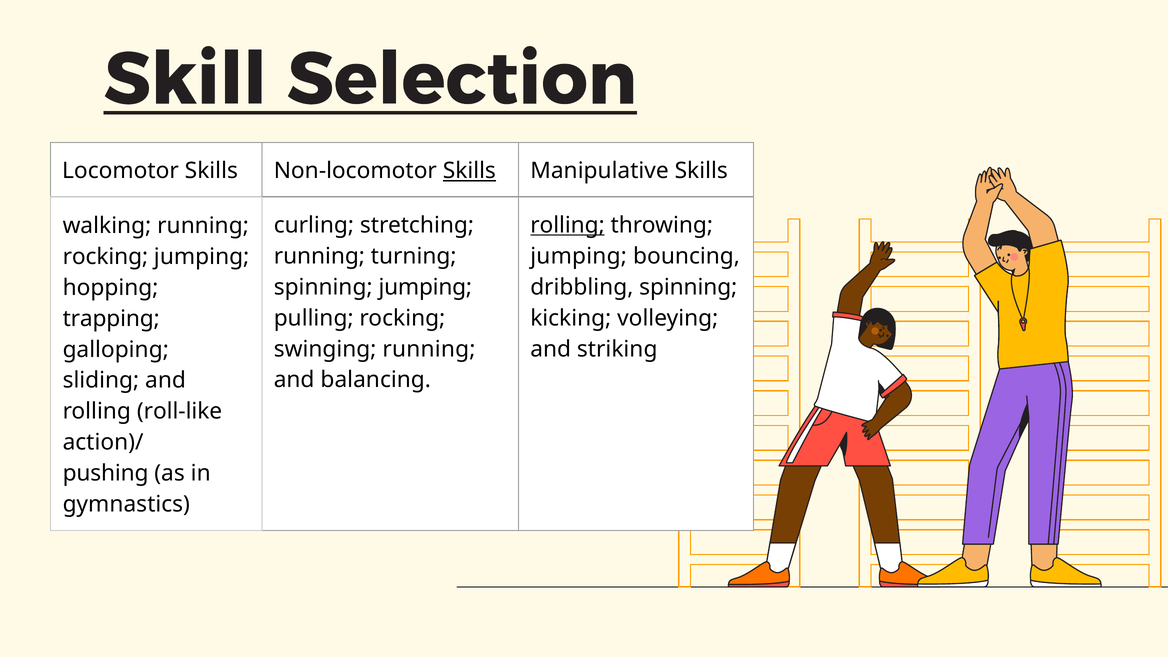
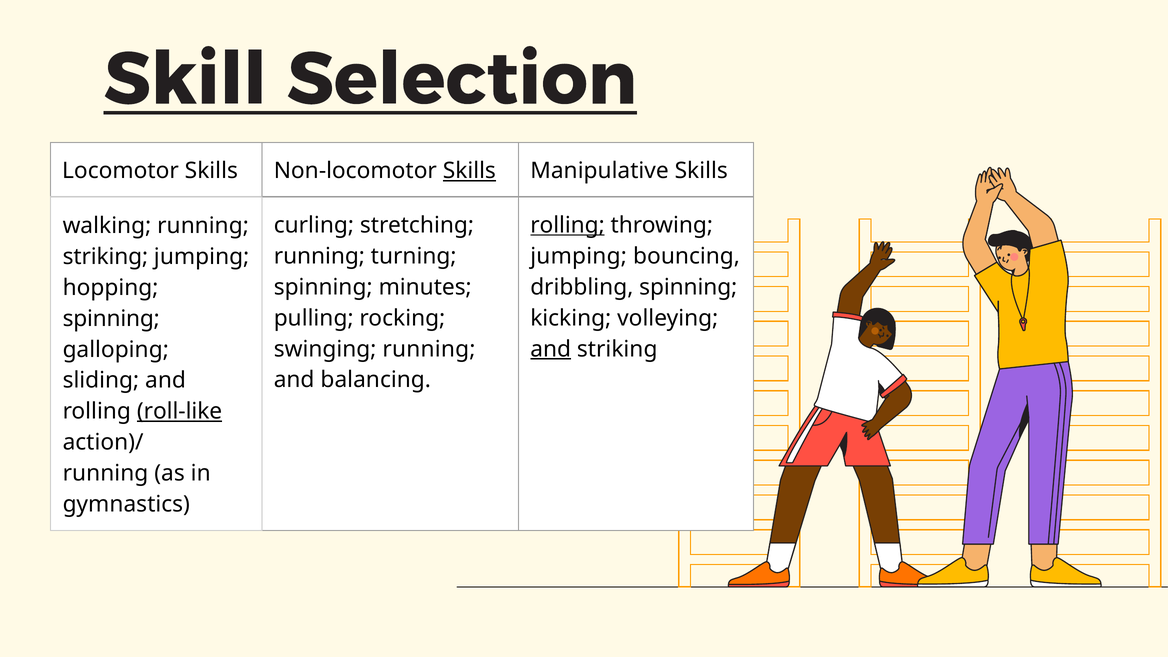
rocking: rocking -> striking (105, 257)
spinning jumping: jumping -> minutes (425, 287)
trapping: trapping -> spinning (111, 319)
and underline: none -> present (551, 349)
roll-like underline: none -> present (180, 411)
pushing: pushing -> running (105, 473)
